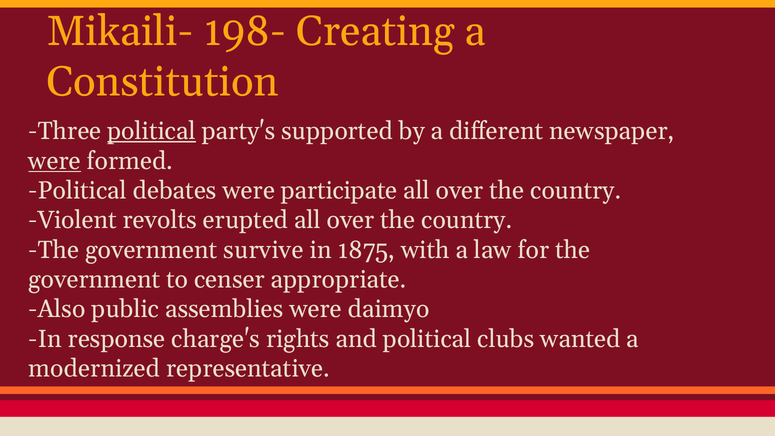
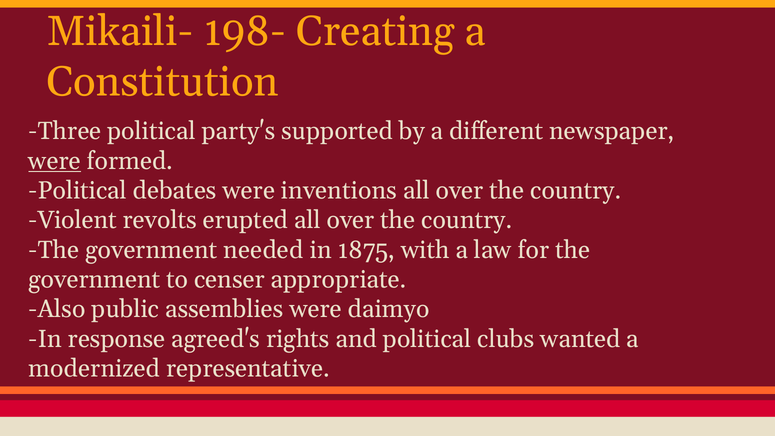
political underline: present -> none (152, 131)
participate: participate -> inventions (339, 191)
survive: survive -> needed (263, 250)
charge's: charge's -> agreed's (216, 339)
